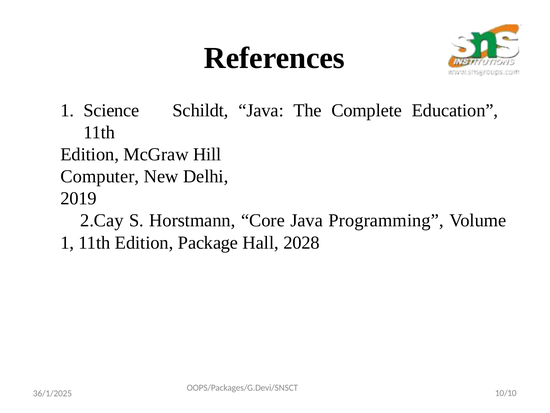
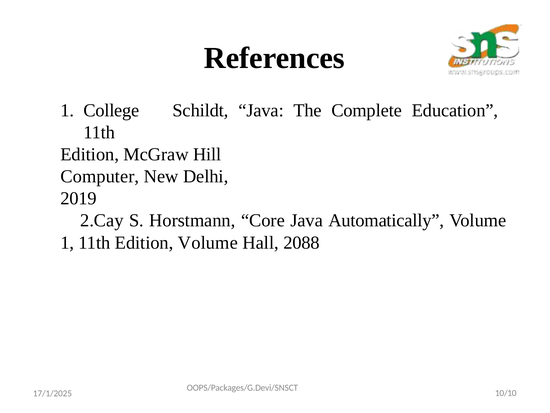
Science: Science -> College (111, 110)
Programming: Programming -> Automatically (386, 220)
Edition Package: Package -> Volume (208, 242)
2028: 2028 -> 2088 (302, 242)
36/1/2025: 36/1/2025 -> 17/1/2025 (52, 393)
